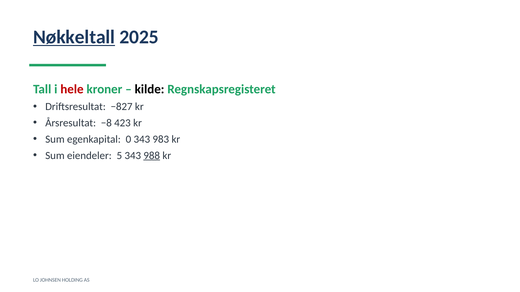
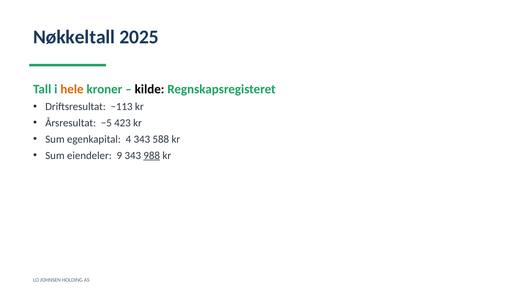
Nøkkeltall underline: present -> none (74, 37)
hele colour: red -> orange (72, 90)
−827: −827 -> −113 (122, 107)
−8: −8 -> −5 (106, 123)
0: 0 -> 4 (128, 139)
983: 983 -> 588 (161, 139)
5: 5 -> 9 (119, 156)
